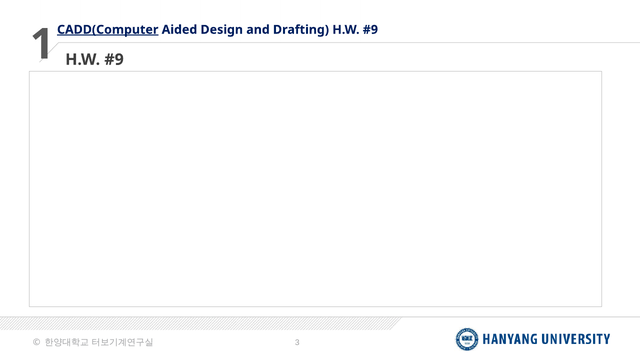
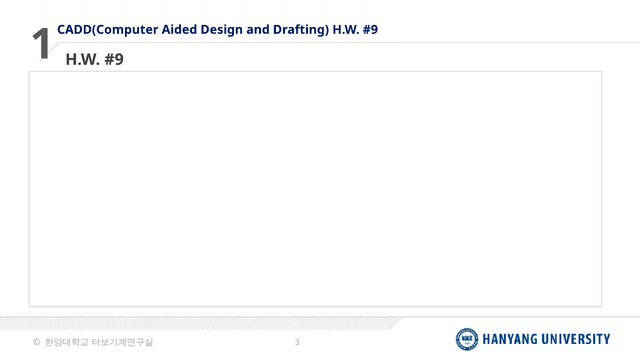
CADD(Computer underline: present -> none (108, 30)
